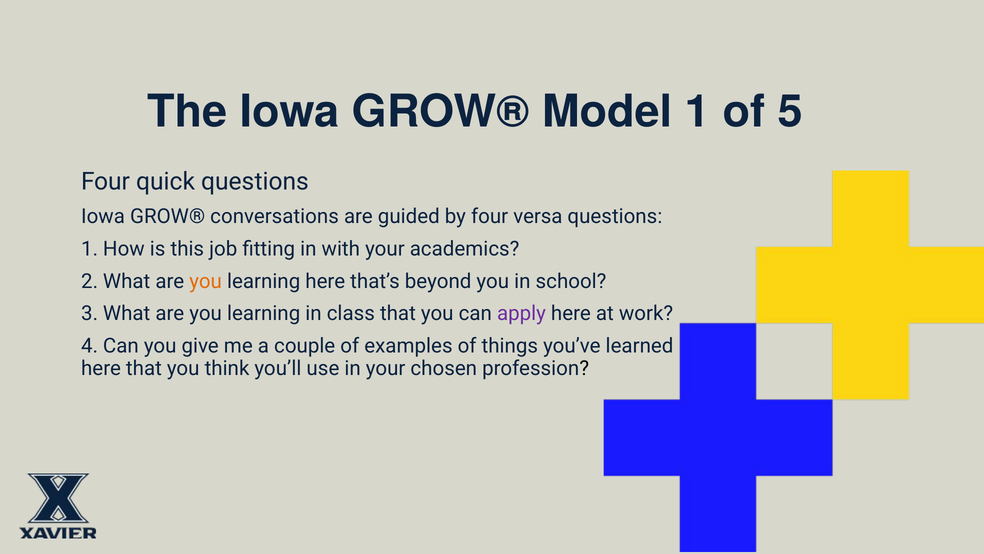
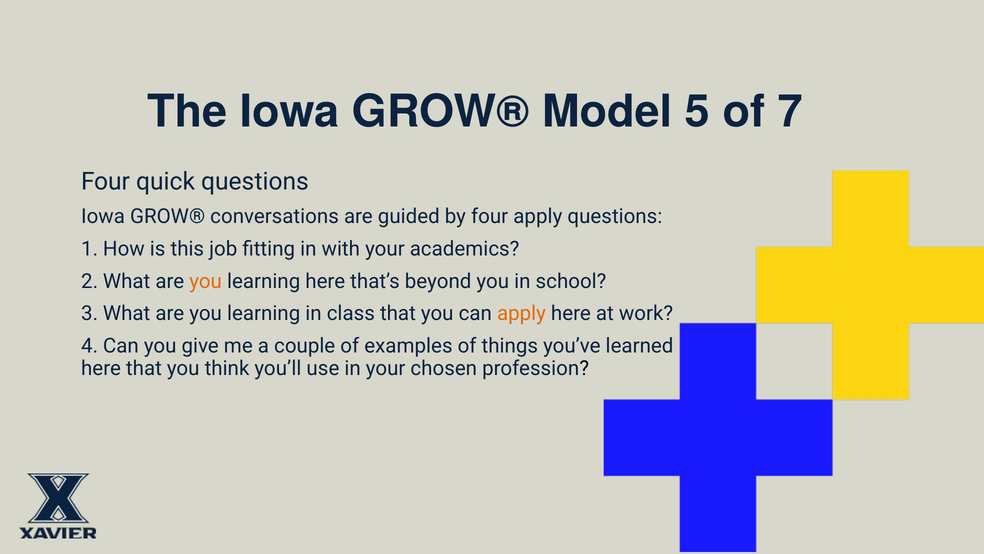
Model 1: 1 -> 5 (697, 112)
5: 5 -> 7 (790, 112)
four versa: versa -> apply (538, 216)
apply colour: purple -> orange (521, 313)
